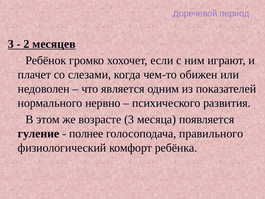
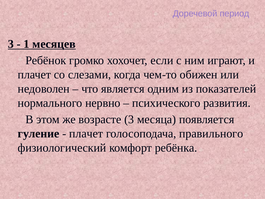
2: 2 -> 1 (26, 44)
полнее: полнее -> плачет (86, 133)
